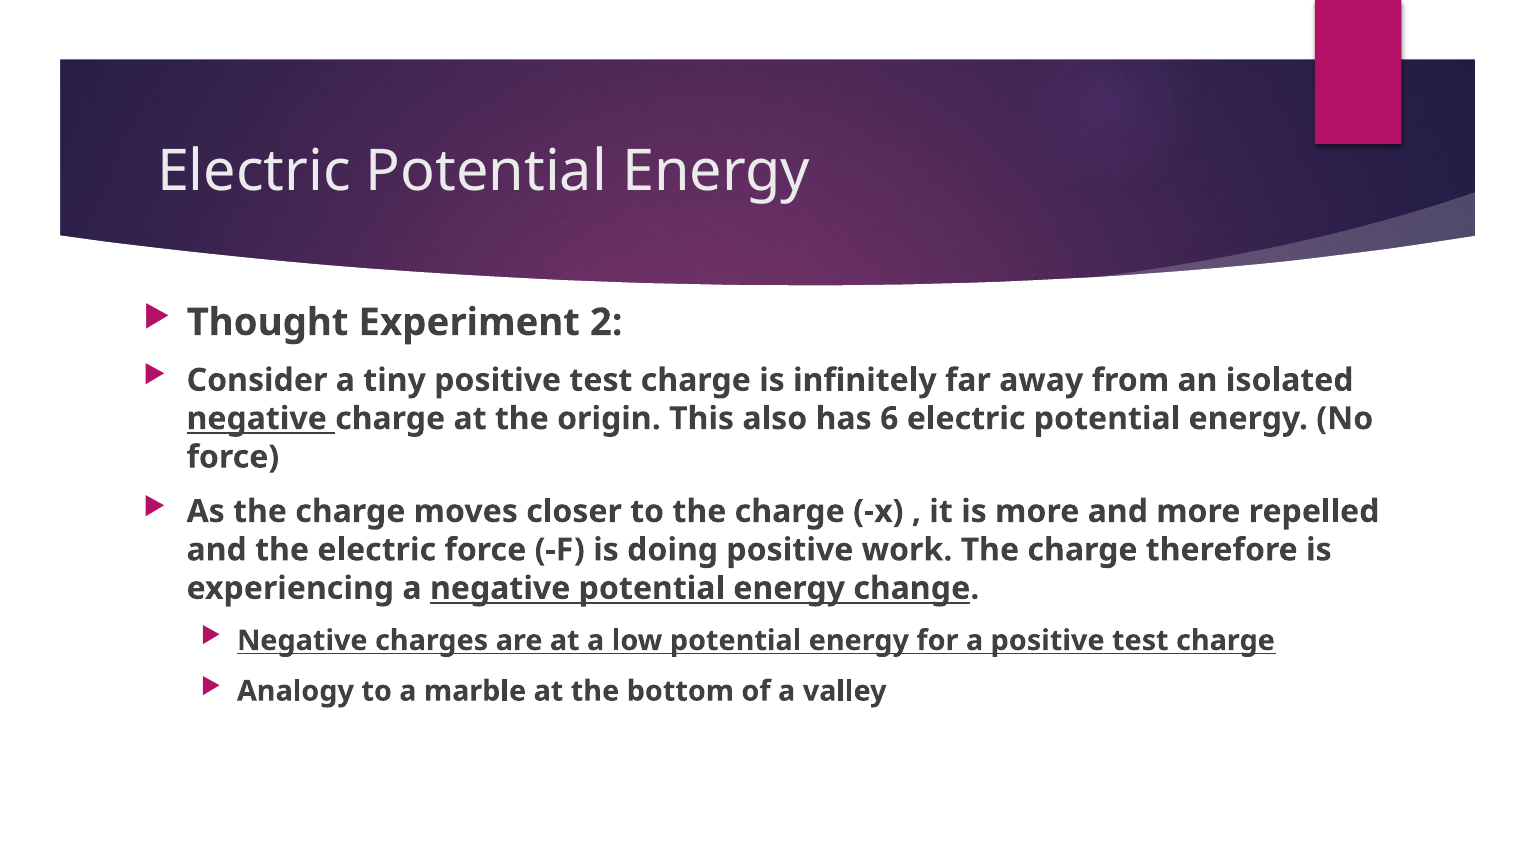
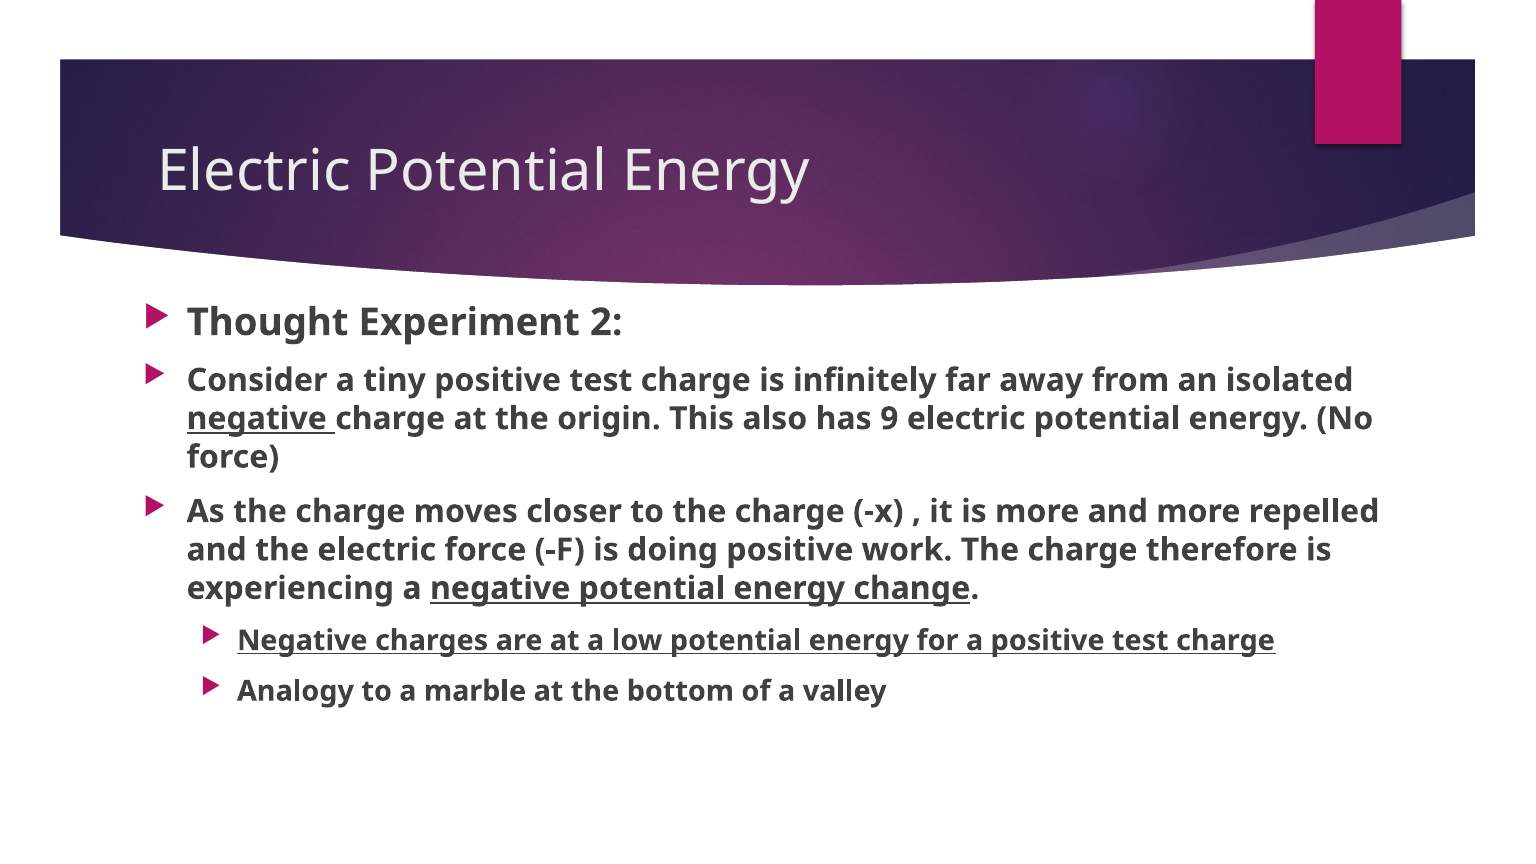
6: 6 -> 9 (889, 419)
